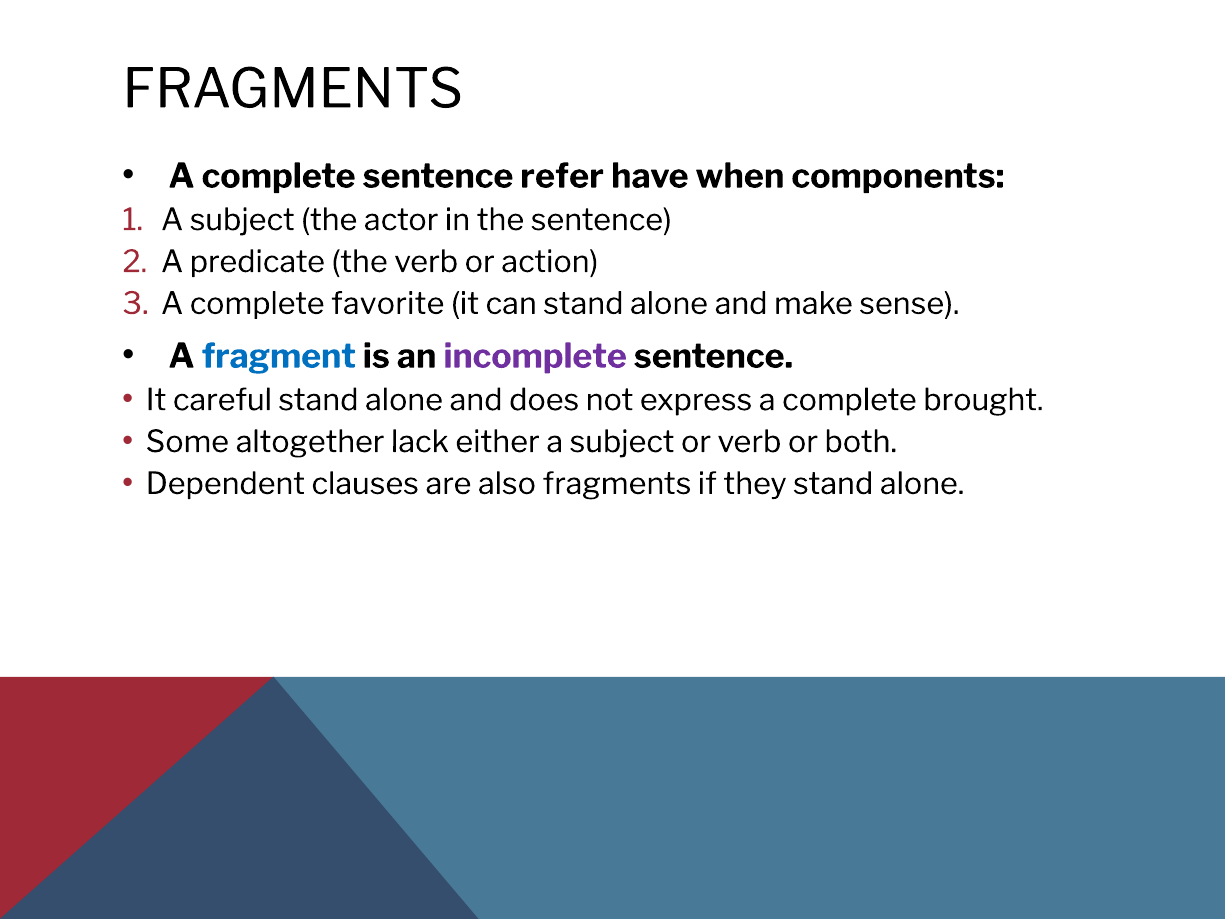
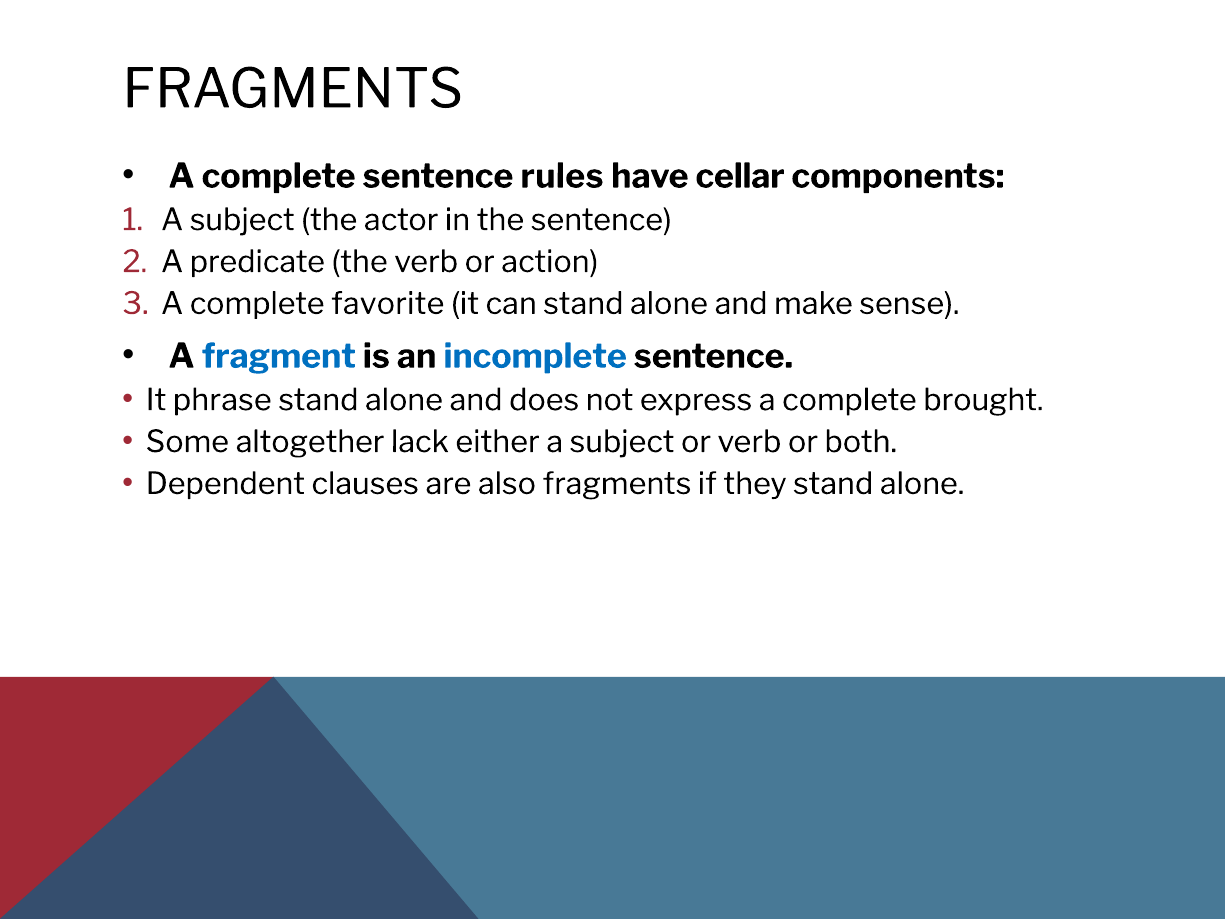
refer: refer -> rules (562, 176)
when: when -> cellar (740, 176)
incomplete colour: purple -> blue (535, 356)
careful: careful -> phrase (222, 400)
